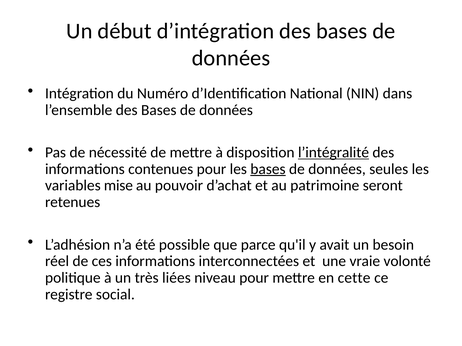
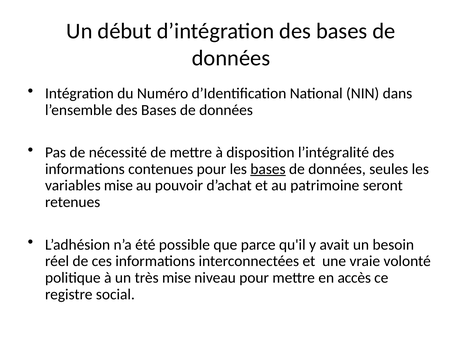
l’intégralité underline: present -> none (334, 153)
très liées: liées -> mise (177, 278)
cette: cette -> accès (354, 278)
